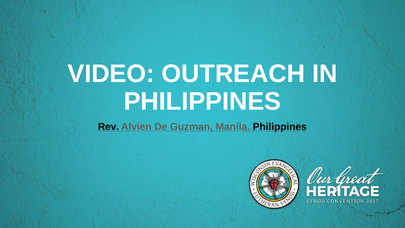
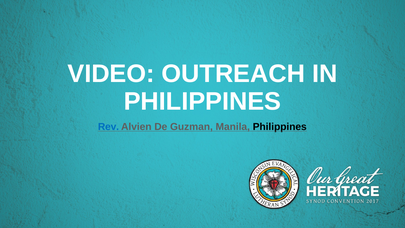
Rev colour: black -> blue (108, 127)
